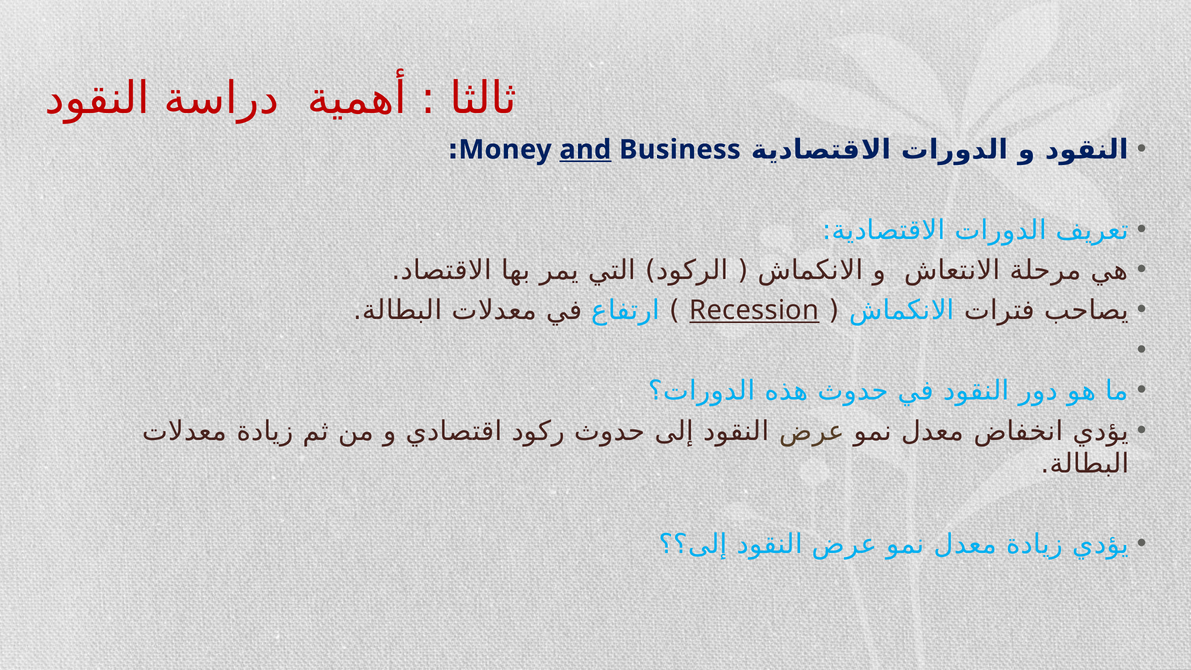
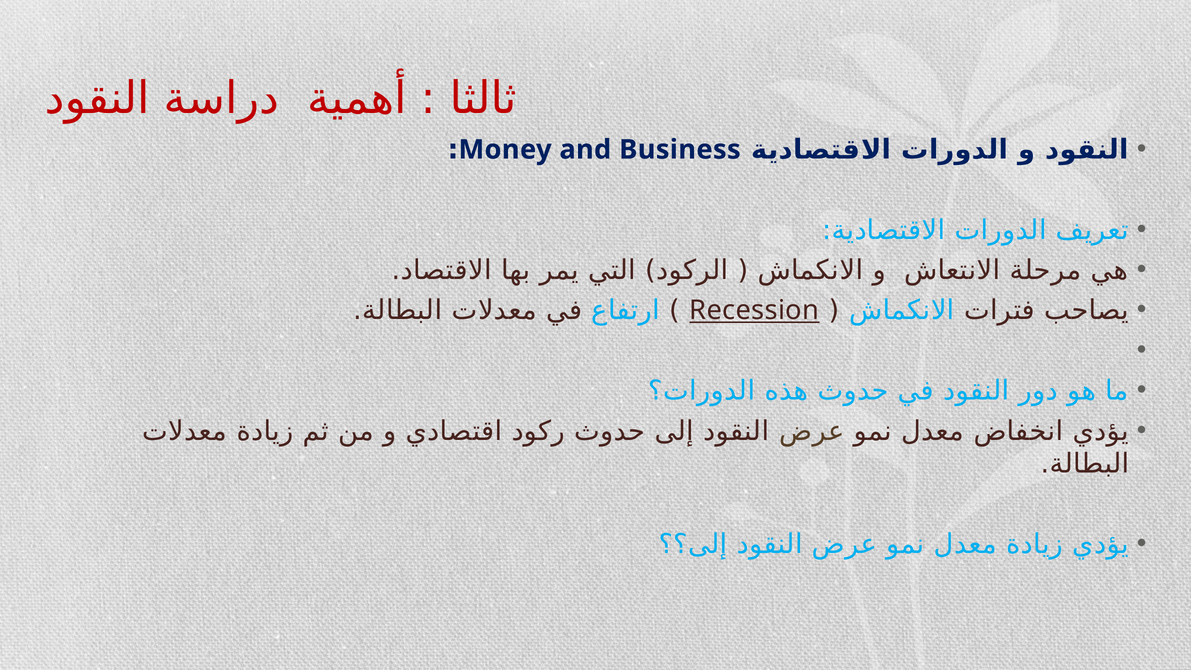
and underline: present -> none (585, 150)
